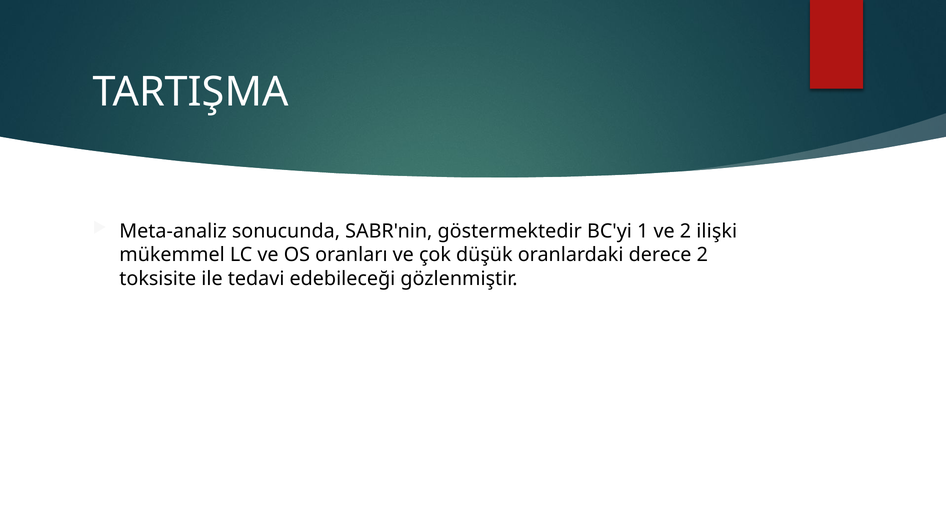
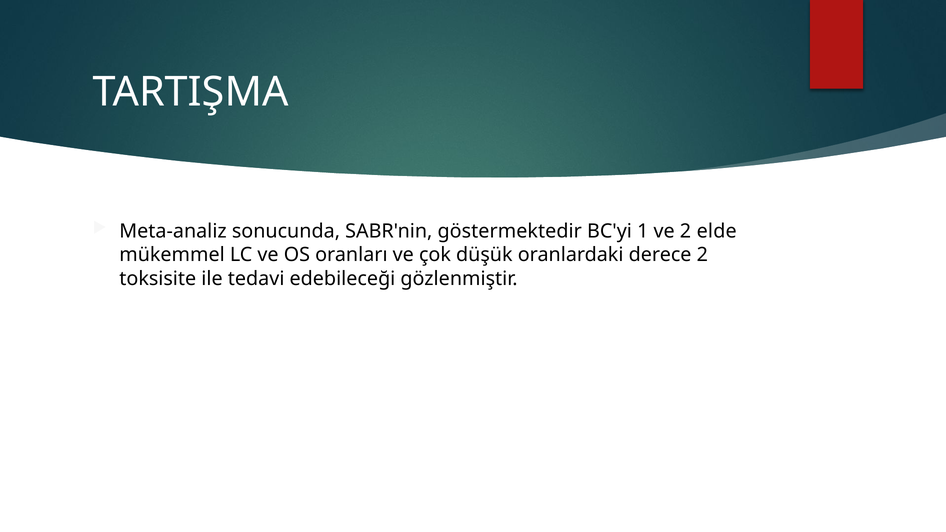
ilişki: ilişki -> elde (717, 231)
